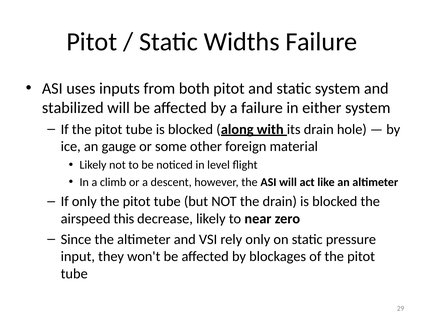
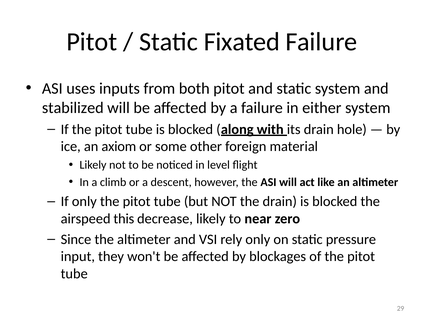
Widths: Widths -> Fixated (242, 42)
gauge: gauge -> axiom (119, 146)
